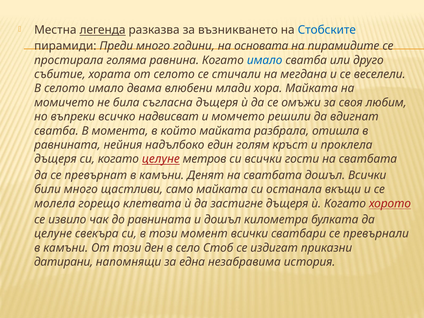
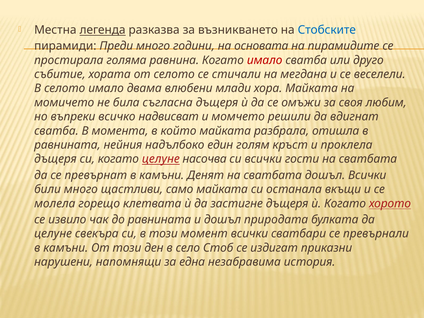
имало colour: blue -> red (265, 60)
метров: метров -> насочва (205, 159)
километра: километра -> природата (276, 220)
датирани: датирани -> нарушени (64, 262)
